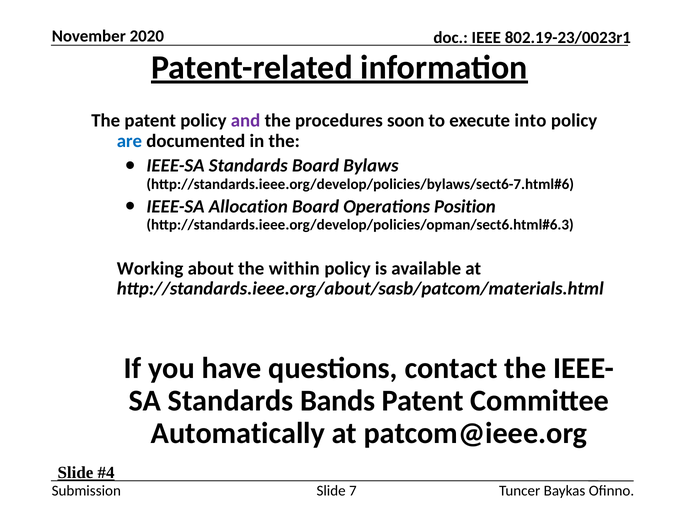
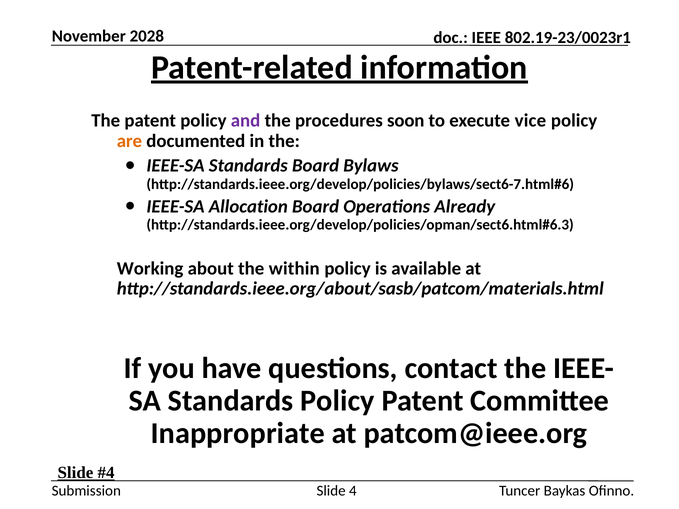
2020: 2020 -> 2028 (147, 36)
into: into -> vice (530, 121)
are colour: blue -> orange (129, 141)
Position: Position -> Already (465, 207)
Standards Bands: Bands -> Policy (337, 401)
Automatically: Automatically -> Inappropriate (238, 434)
7: 7 -> 4 (353, 491)
